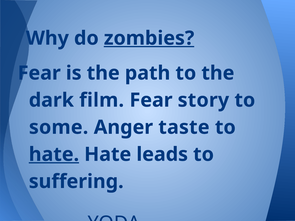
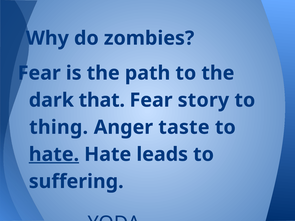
zombies underline: present -> none (149, 38)
film: film -> that (102, 100)
some: some -> thing (59, 127)
